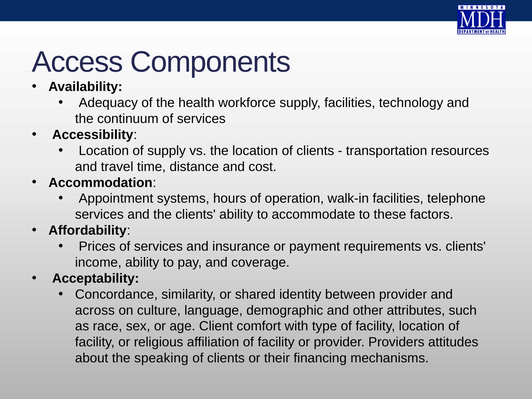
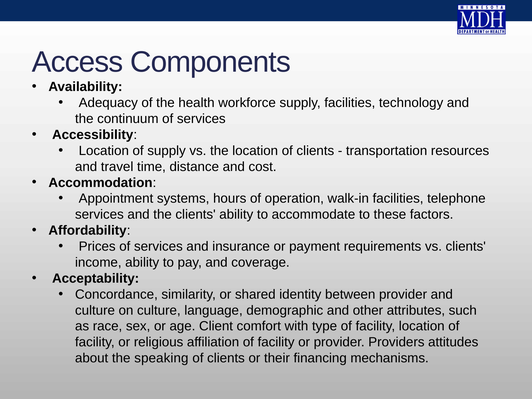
across: across -> culture (95, 310)
